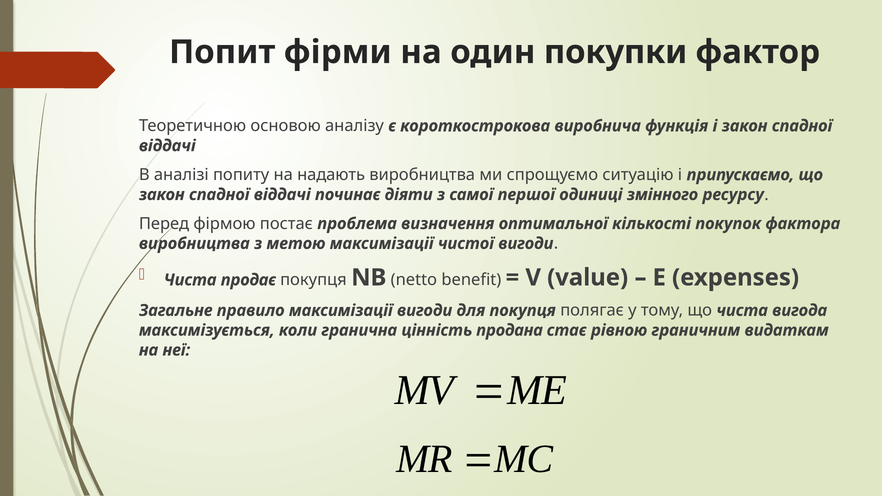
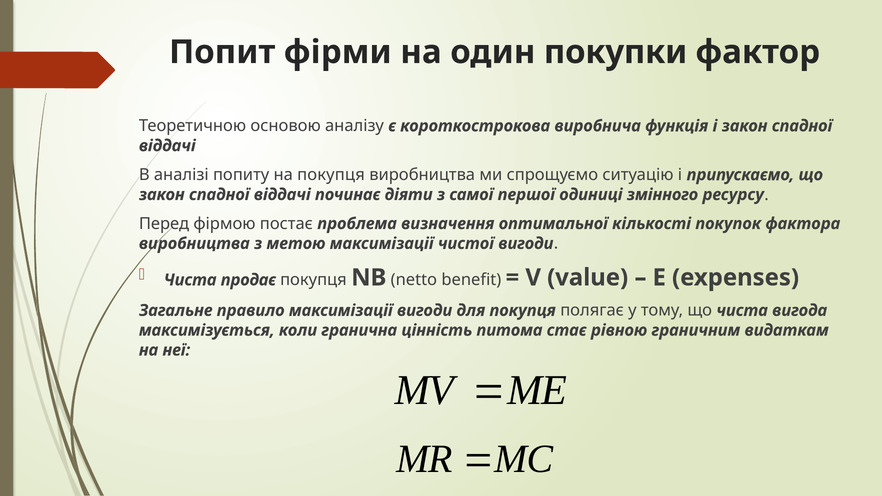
на надають: надають -> покупця (331, 175)
продана: продана -> питома (509, 330)
